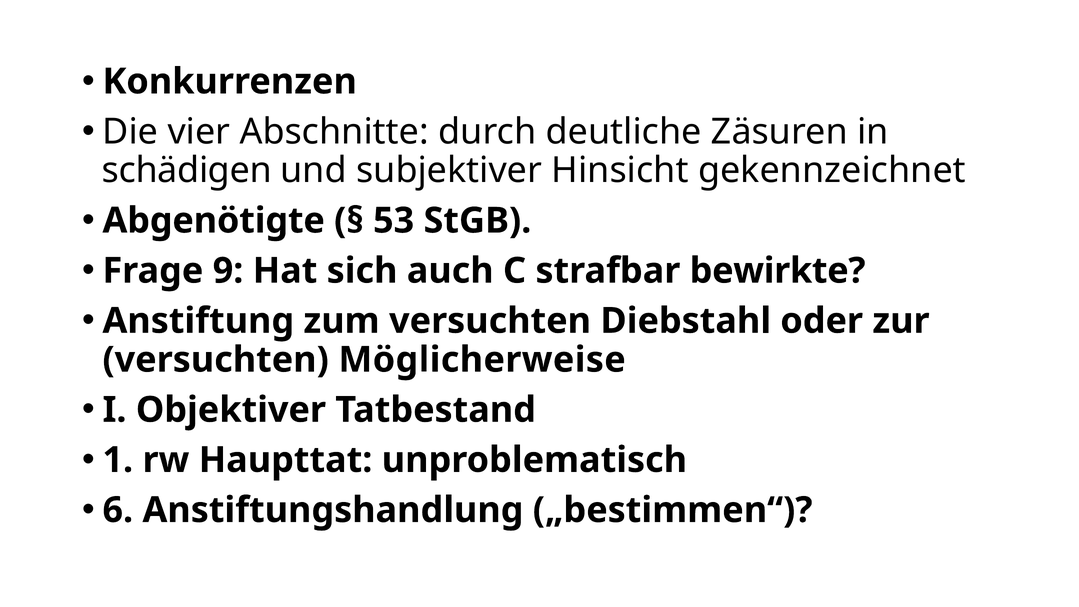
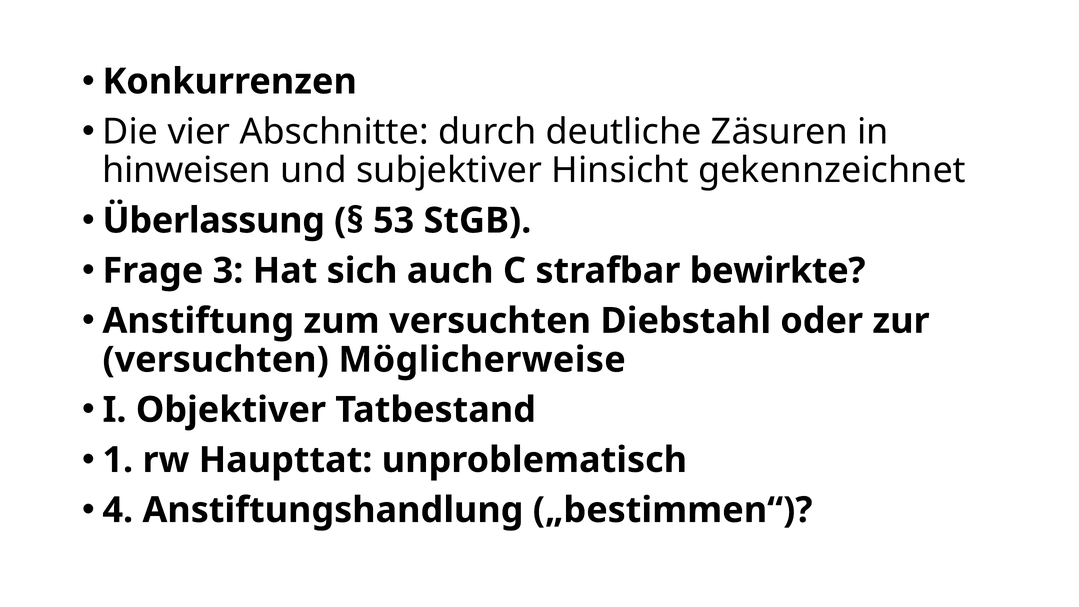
schädigen: schädigen -> hinweisen (187, 171)
Abgenötigte: Abgenötigte -> Überlassung (214, 221)
9: 9 -> 3 (228, 271)
6: 6 -> 4 (118, 510)
